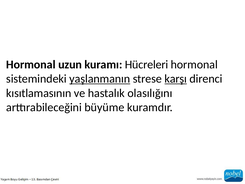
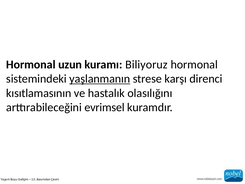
Hücreleri: Hücreleri -> Biliyoruz (146, 64)
karşı underline: present -> none (176, 79)
büyüme: büyüme -> evrimsel (105, 107)
